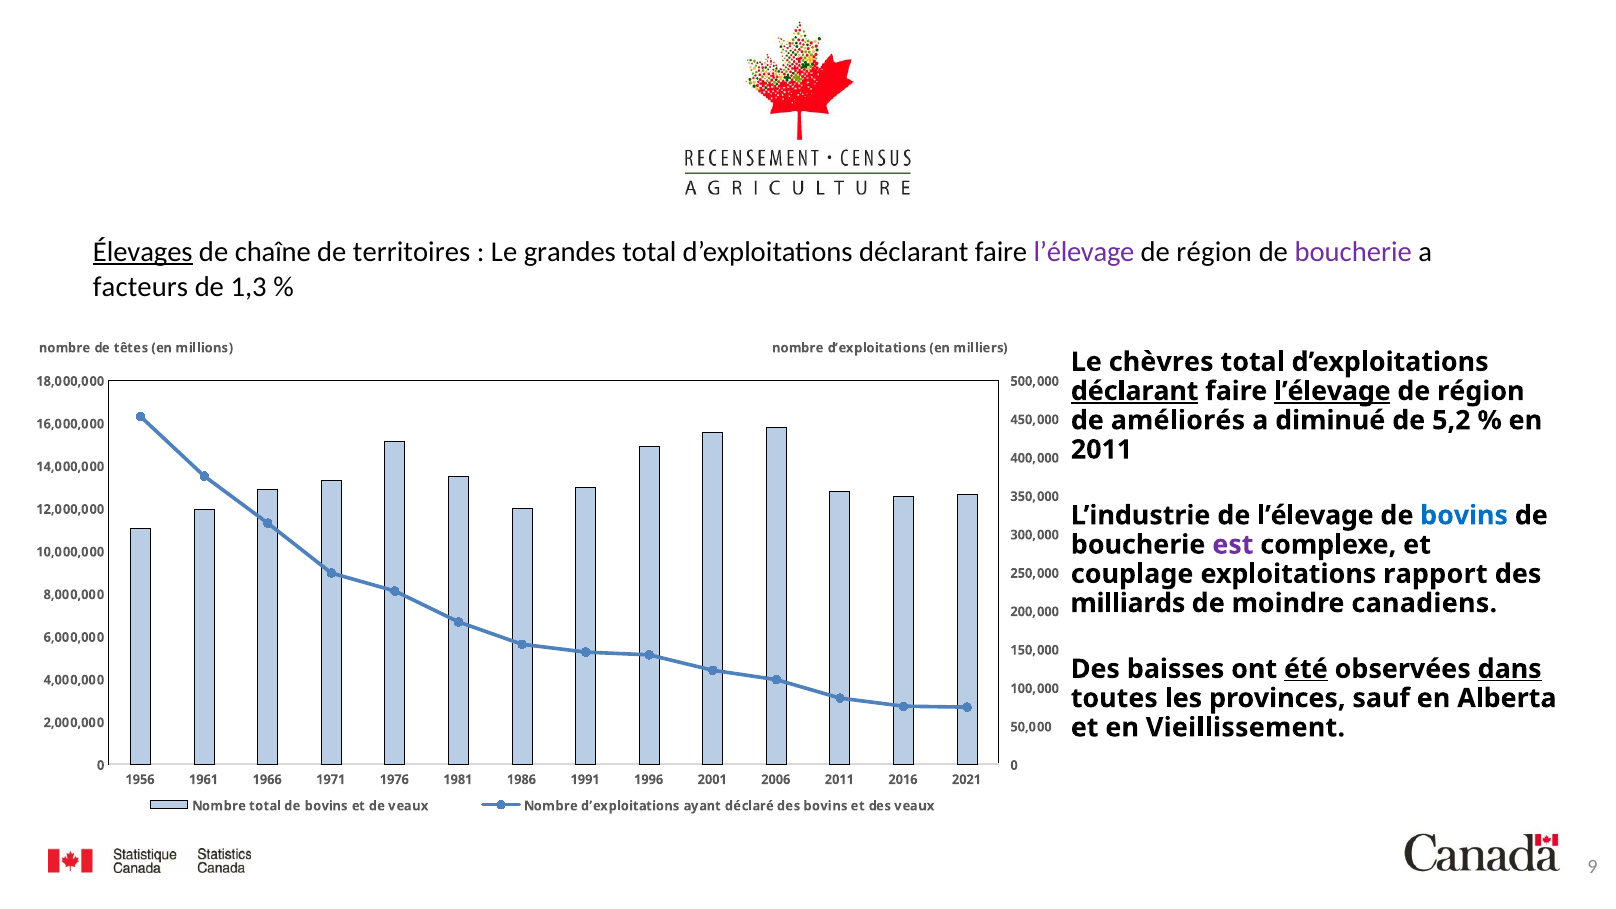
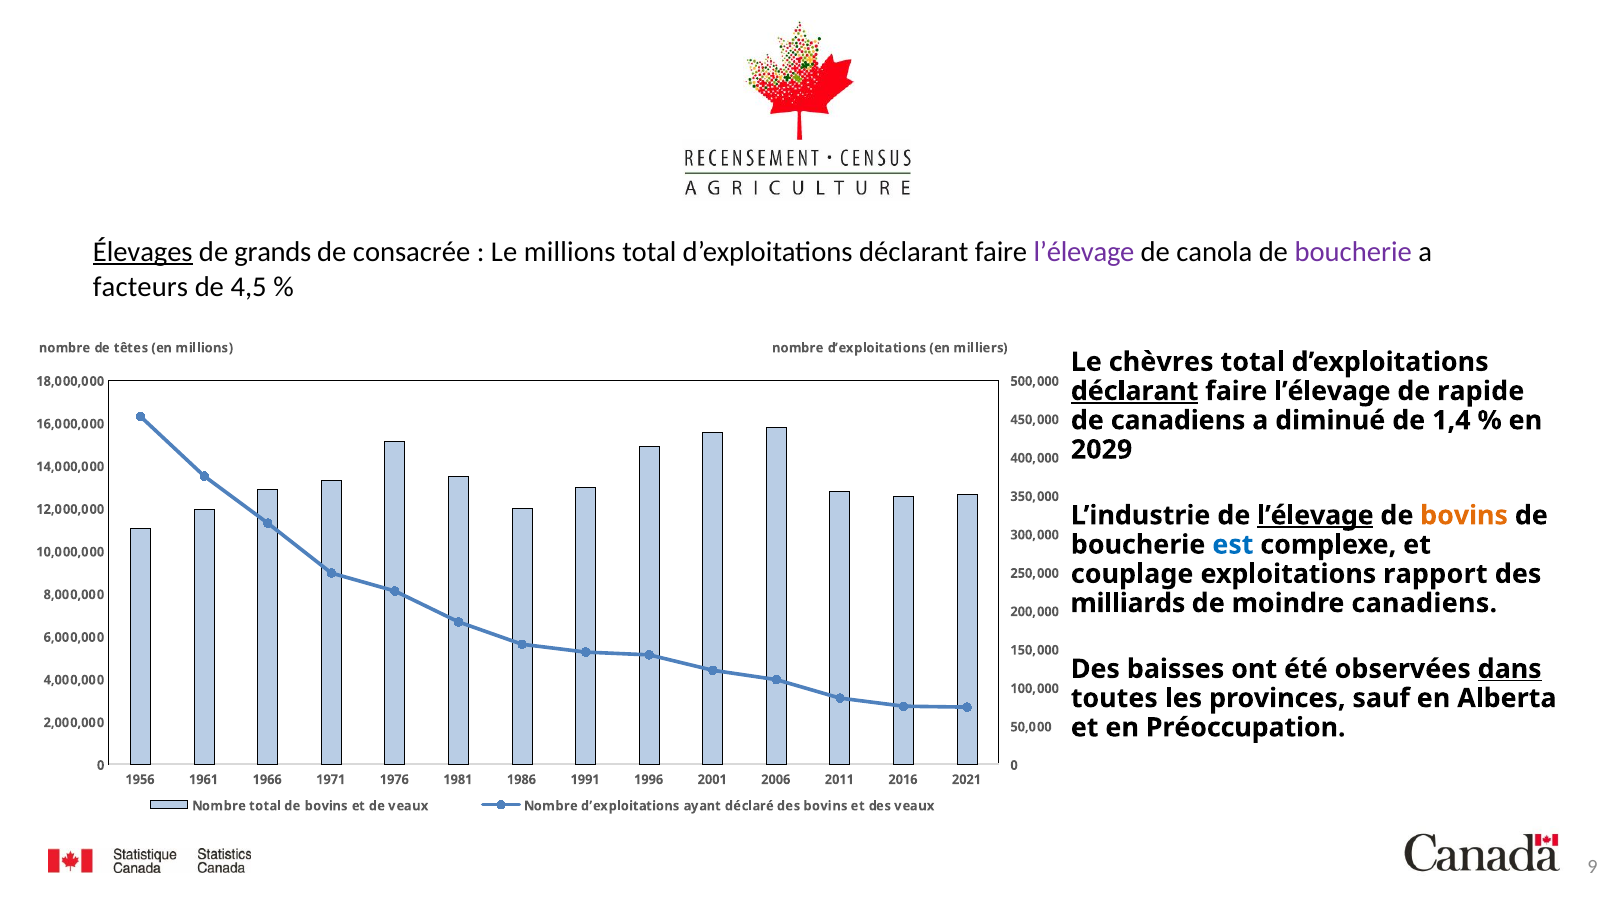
chaîne: chaîne -> grands (273, 252)
territoires: territoires -> consacrée (412, 252)
Le grandes: grandes -> millions (570, 252)
région: région -> canola (1214, 252)
1,3: 1,3 -> 4,5 (249, 287)
l’élevage underline: present -> none (1332, 391)
région: région -> rapide (1481, 391)
de améliorés: améliorés -> canadiens (1178, 420)
5,2: 5,2 -> 1,4 (1451, 420)
2011: 2011 -> 2029 (1102, 450)
l’élevage underline: none -> present (1316, 515)
bovins colour: blue -> orange (1464, 515)
est colour: purple -> blue (1233, 545)
été underline: present -> none (1306, 669)
Vieillissement: Vieillissement -> Préoccupation (1246, 728)
